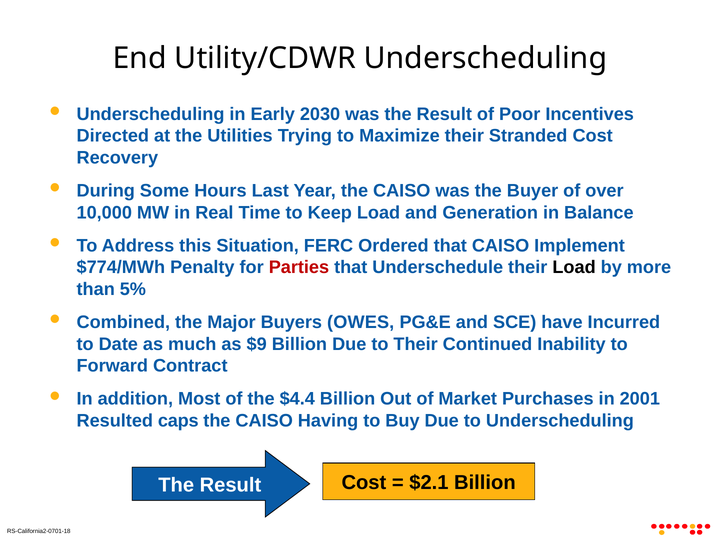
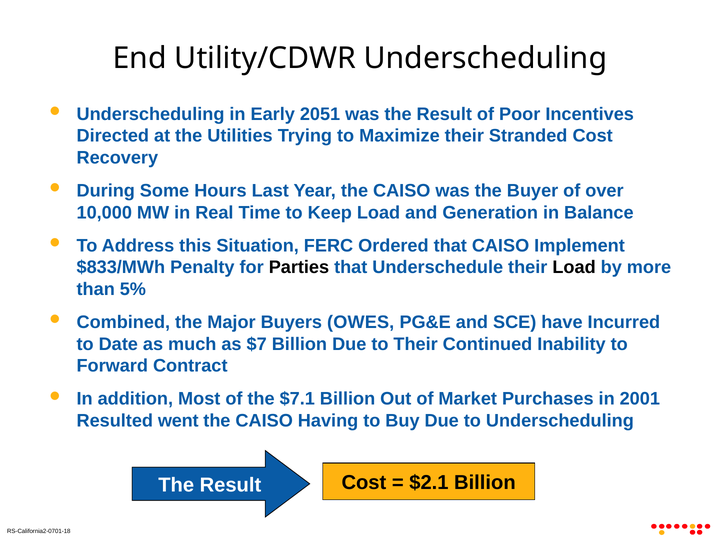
2030: 2030 -> 2051 (320, 114)
$774/MWh: $774/MWh -> $833/MWh (121, 267)
Parties colour: red -> black (299, 267)
$9: $9 -> $7 (257, 344)
$4.4: $4.4 -> $7.1 (297, 399)
caps: caps -> went (178, 420)
